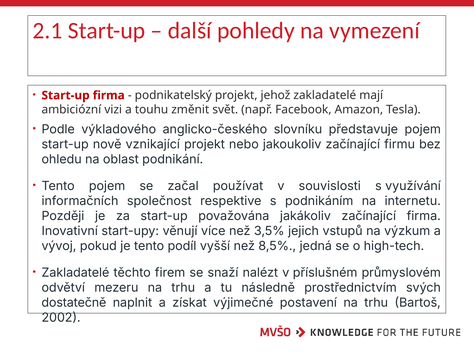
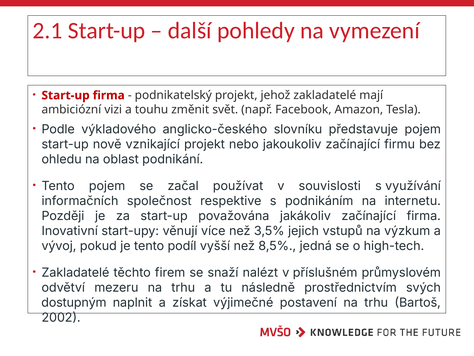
dostatečně: dostatečně -> dostupným (74, 302)
